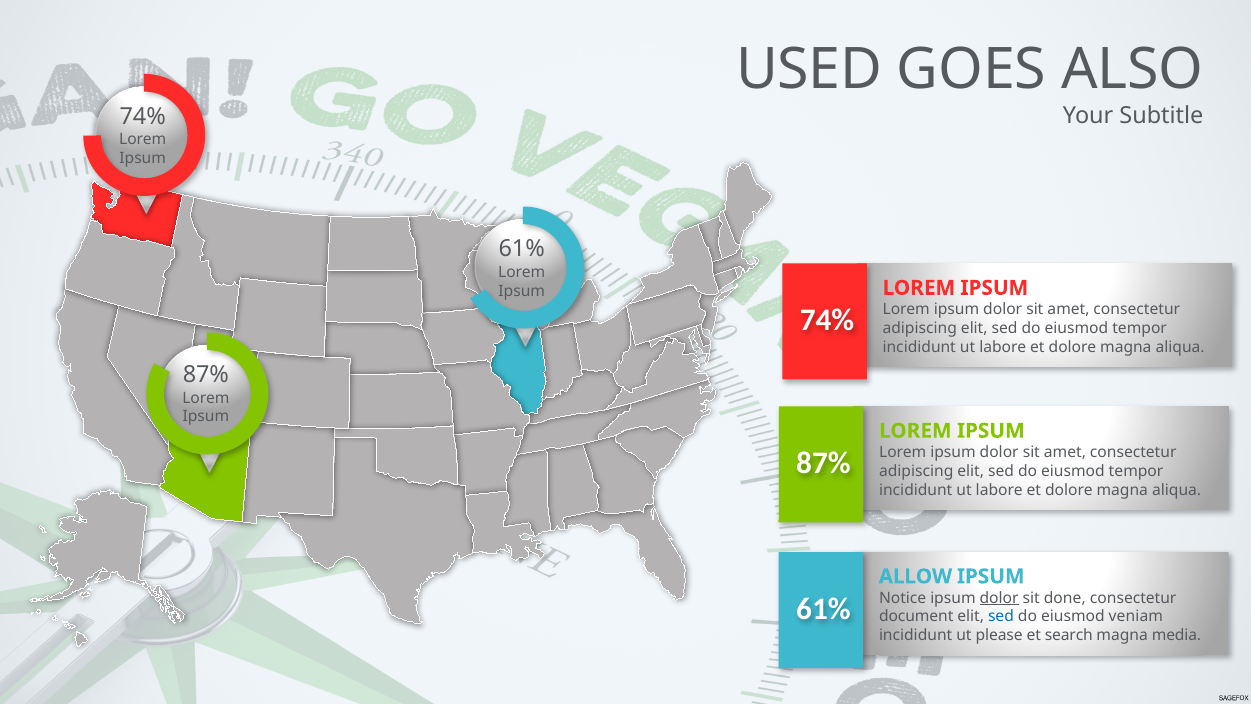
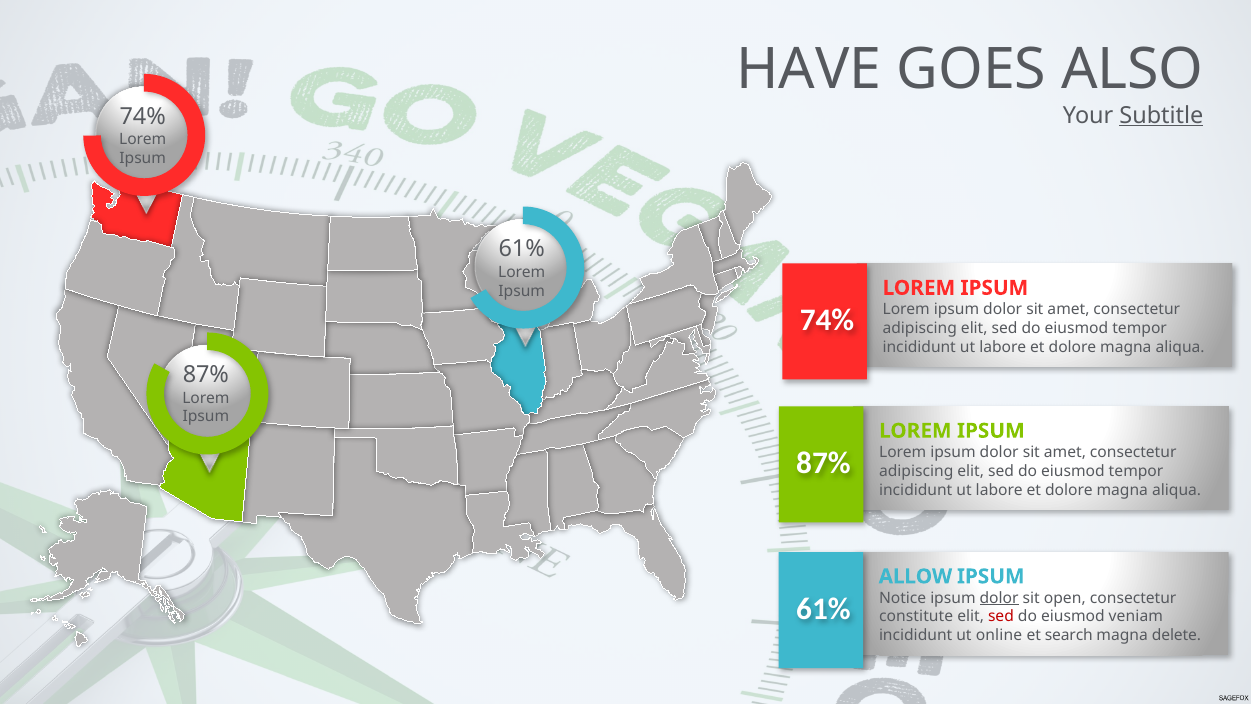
USED: USED -> HAVE (809, 69)
Subtitle underline: none -> present (1161, 116)
done: done -> open (1065, 598)
document: document -> constitute (916, 617)
sed colour: blue -> red (1001, 617)
please: please -> online (999, 635)
media: media -> delete (1176, 635)
